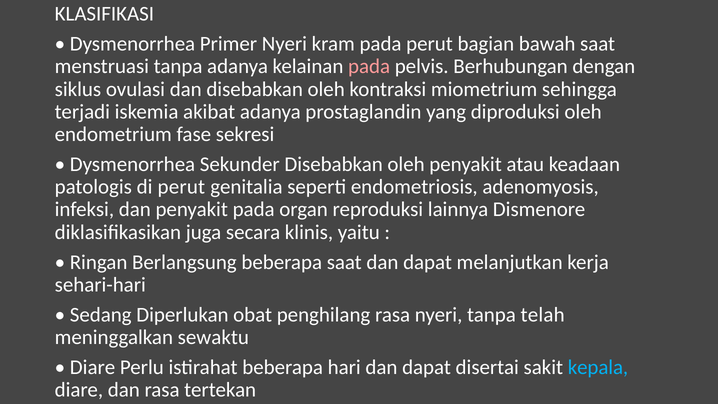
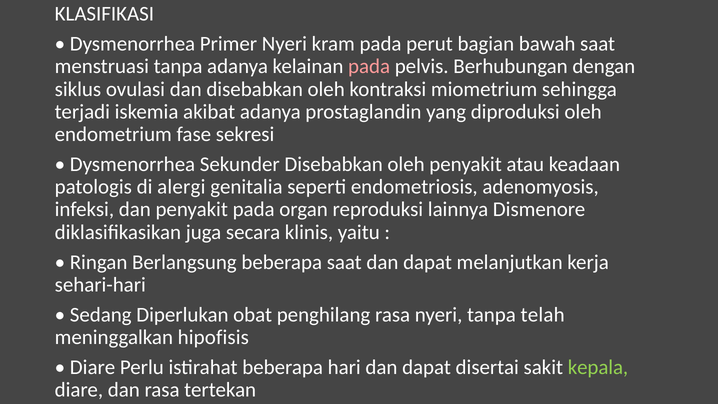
di perut: perut -> alergi (181, 187)
sewaktu: sewaktu -> hipofisis (213, 337)
kepala colour: light blue -> light green (598, 367)
